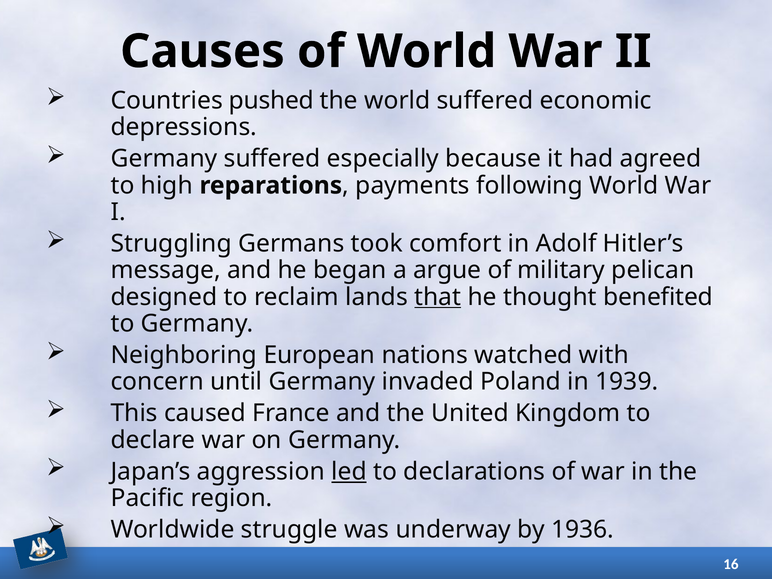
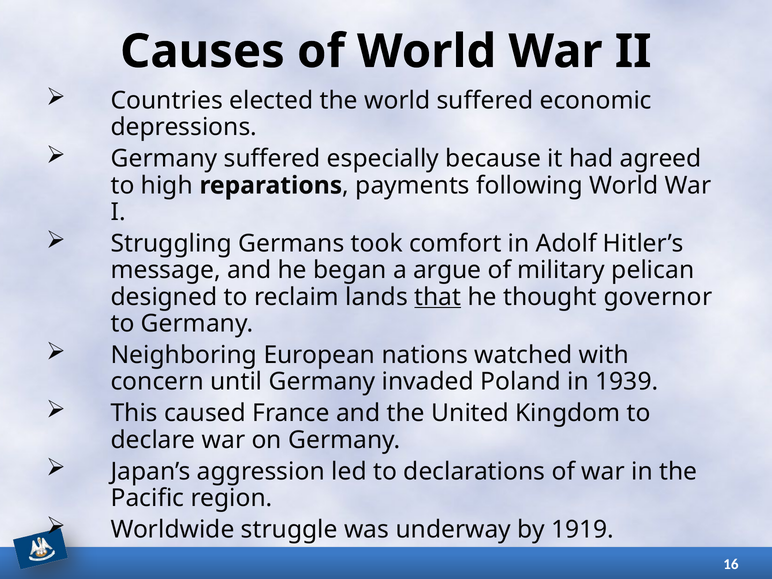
pushed: pushed -> elected (271, 101)
benefited: benefited -> governor (658, 297)
led underline: present -> none (349, 471)
1936: 1936 -> 1919 (583, 530)
